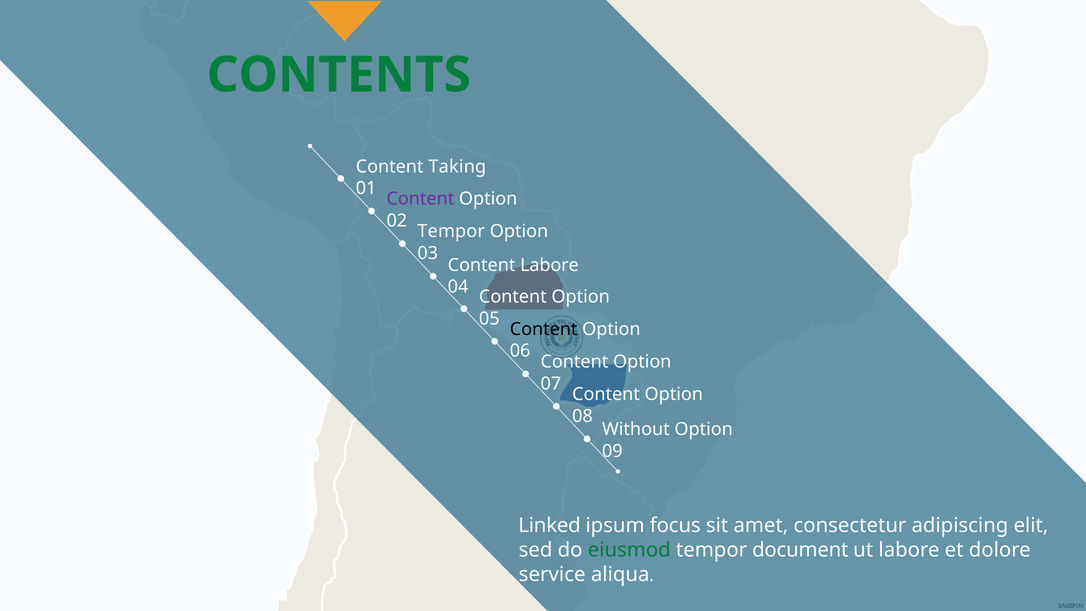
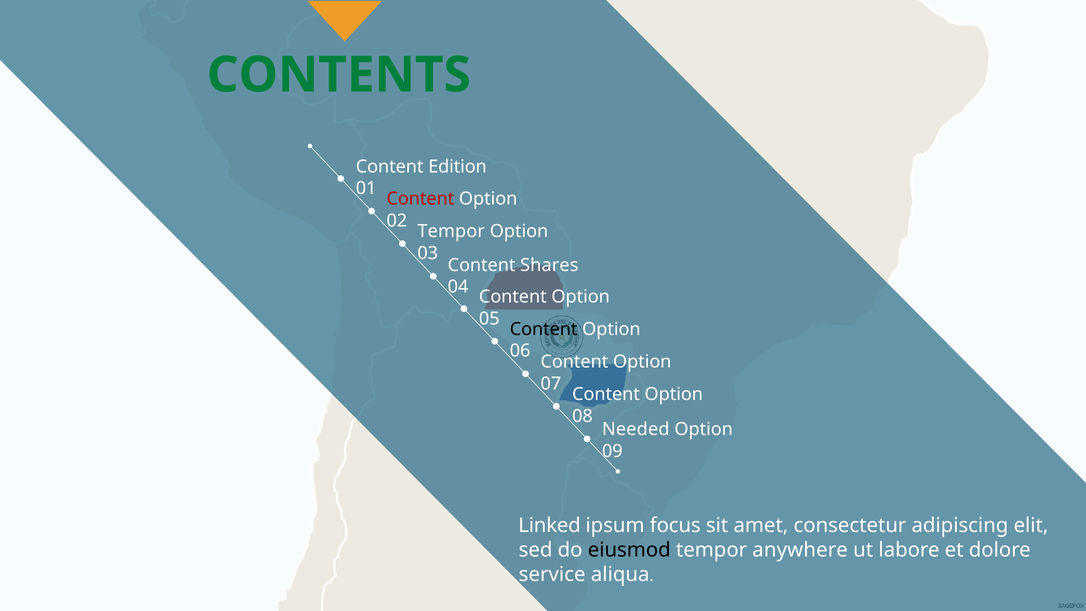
Taking: Taking -> Edition (458, 167)
Content colour: purple -> red (420, 199)
Content Labore: Labore -> Shares (549, 265)
Without: Without -> Needed (636, 429)
eiusmod colour: green -> black (629, 550)
document: document -> anywhere (800, 550)
